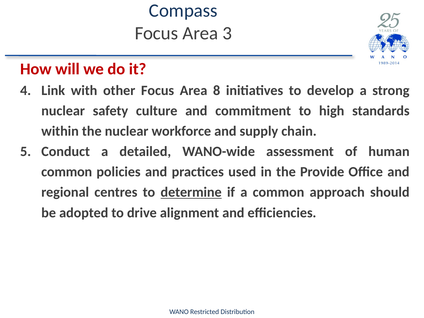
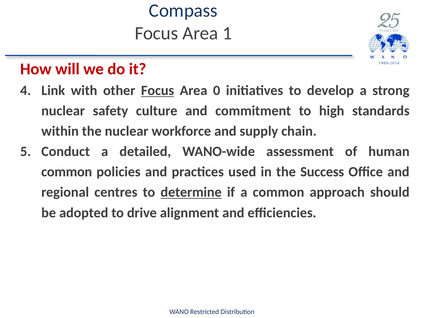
3: 3 -> 1 (227, 33)
Focus underline: none -> present (158, 91)
8: 8 -> 0 (217, 91)
Provide: Provide -> Success (322, 172)
